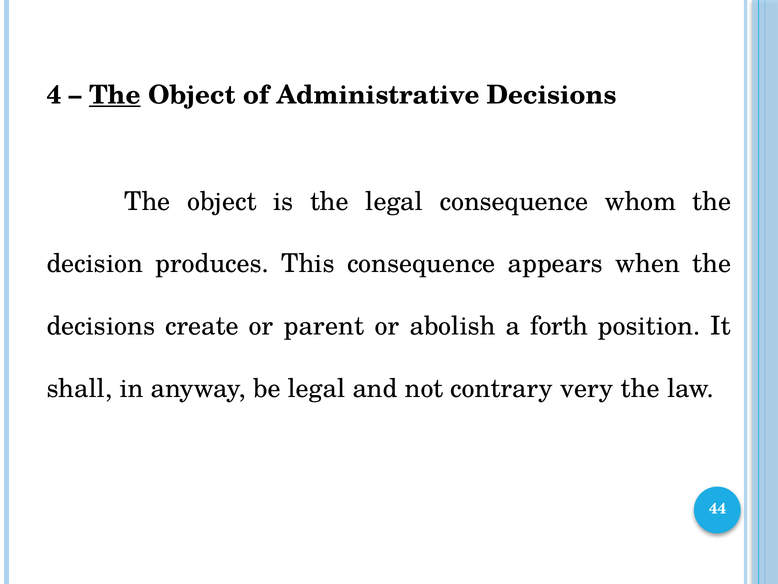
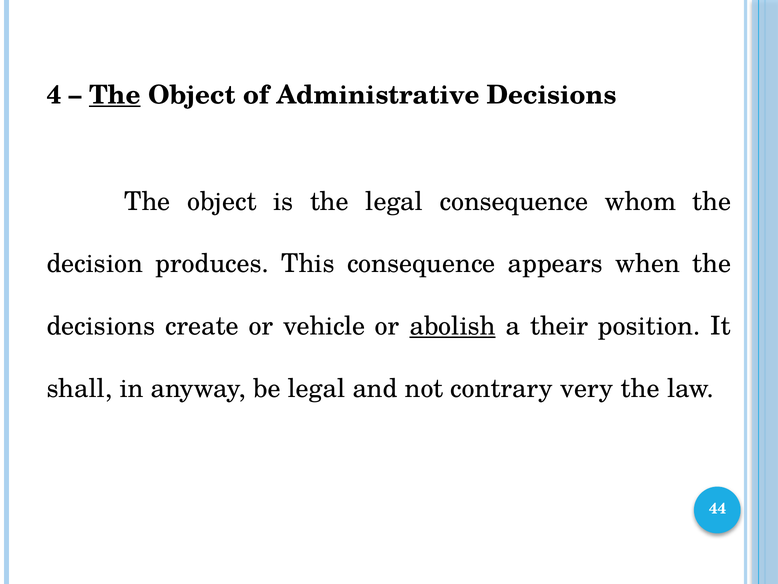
parent: parent -> vehicle (324, 326)
abolish underline: none -> present (453, 326)
forth: forth -> their (559, 326)
